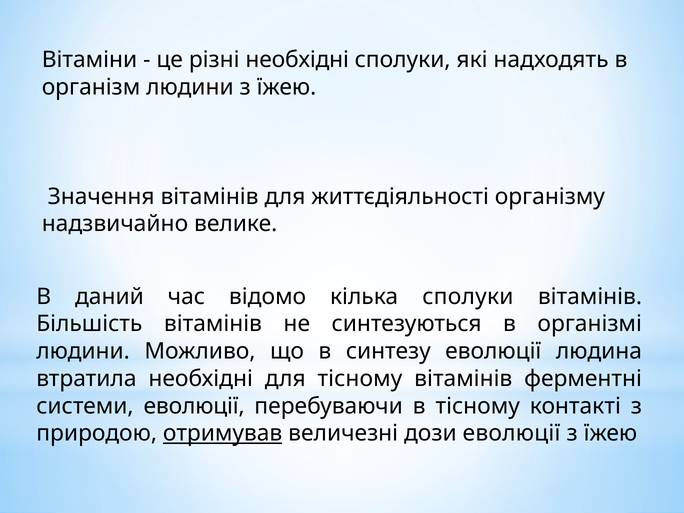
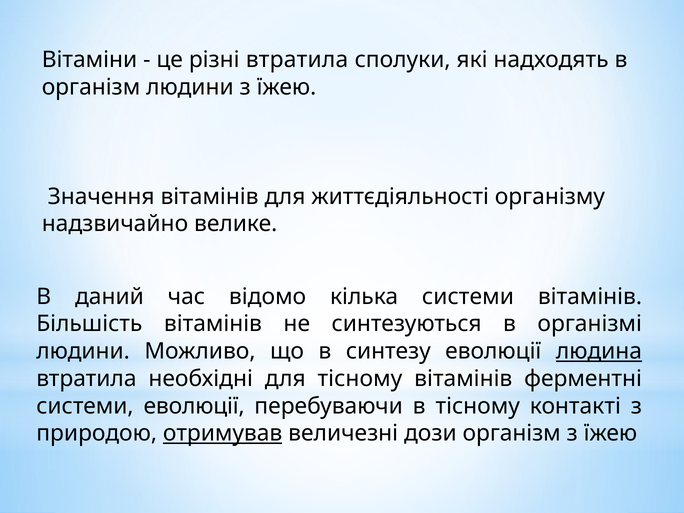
різні необхідні: необхідні -> втратила (297, 60)
кілька сполуки: сполуки -> системи (468, 297)
людина underline: none -> present (599, 351)
дози еволюції: еволюції -> організм (512, 433)
